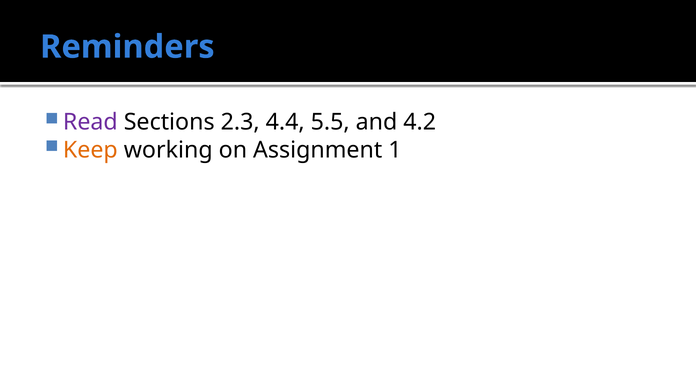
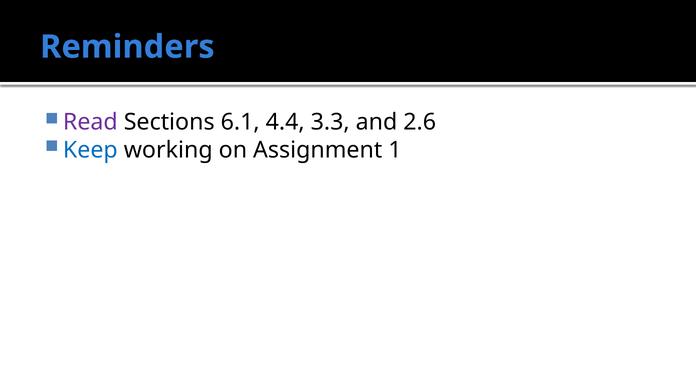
2.3: 2.3 -> 6.1 (240, 122)
5.5: 5.5 -> 3.3 (330, 122)
4.2: 4.2 -> 2.6 (420, 122)
Keep colour: orange -> blue (90, 150)
